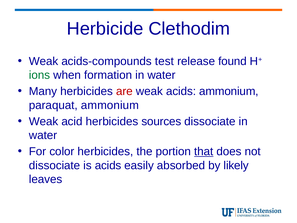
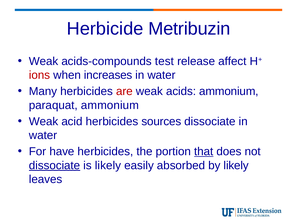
Clethodim: Clethodim -> Metribuzin (189, 29)
found: found -> affect (232, 61)
ions colour: green -> red (40, 75)
formation: formation -> increases (108, 75)
color: color -> have (62, 151)
dissociate underline: none -> present (55, 165)
is acids: acids -> likely (108, 165)
